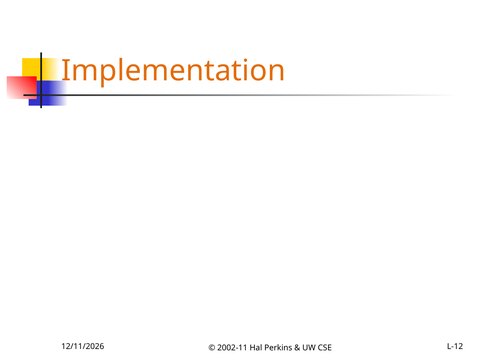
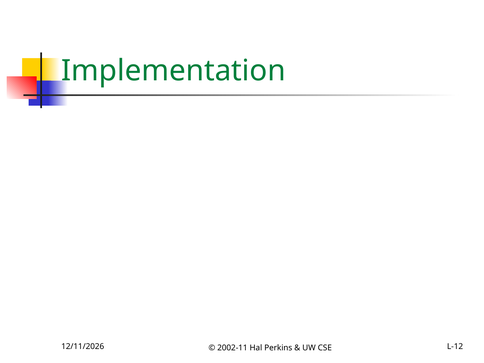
Implementation colour: orange -> green (174, 71)
